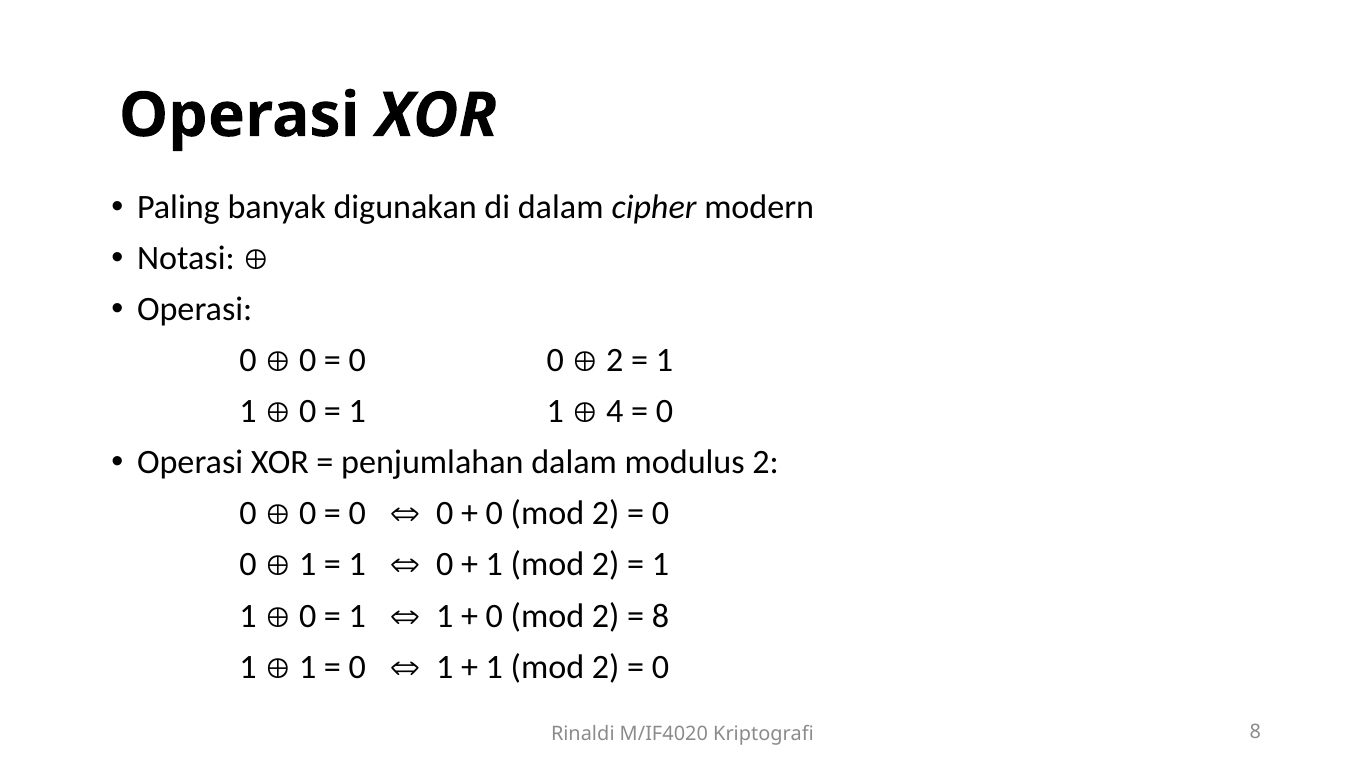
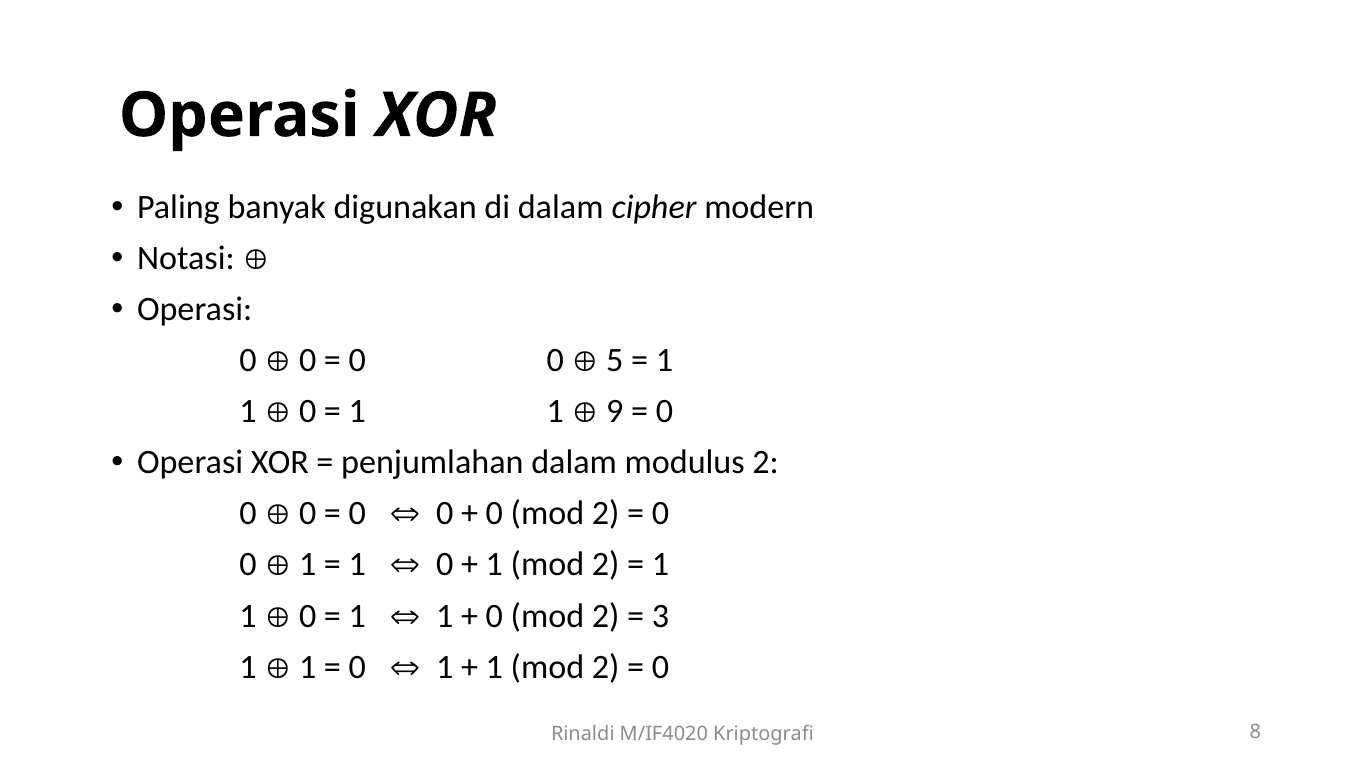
2: 2 -> 5 (615, 360)
4: 4 -> 9 (615, 411)
8: 8 -> 3 (661, 616)
